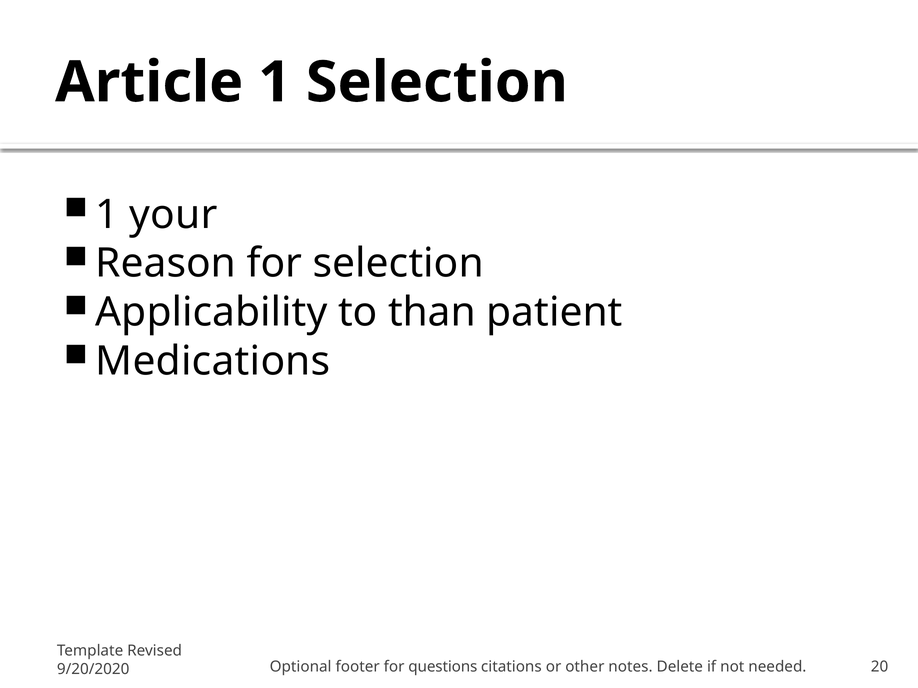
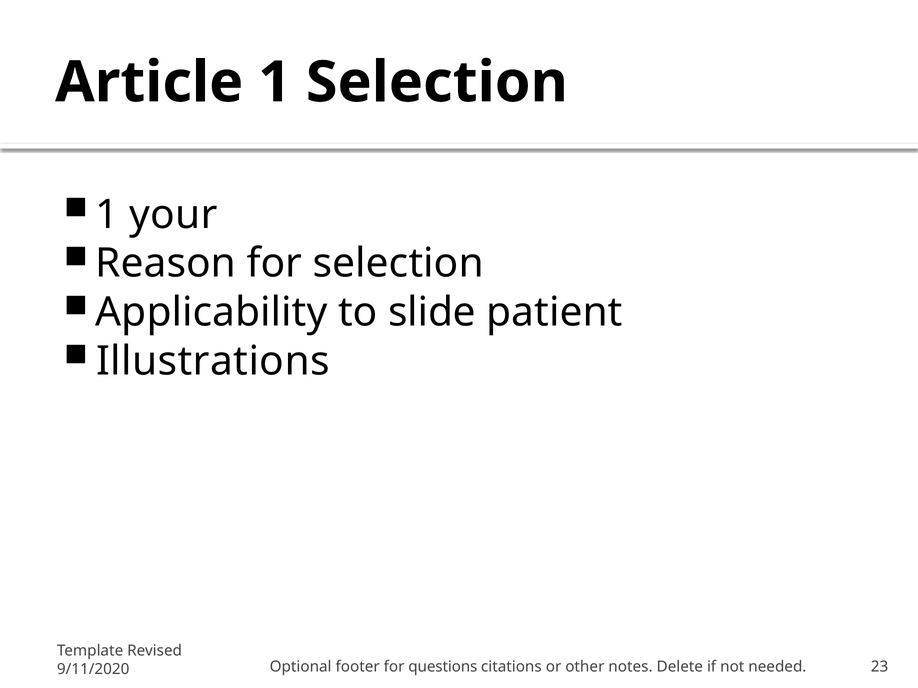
than: than -> slide (432, 313)
Medications: Medications -> Illustrations (213, 362)
20: 20 -> 23 (880, 667)
9/20/2020: 9/20/2020 -> 9/11/2020 (93, 670)
